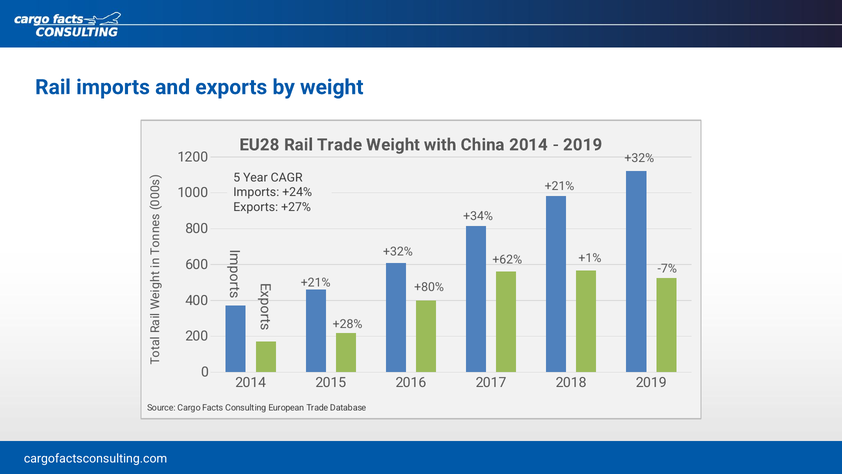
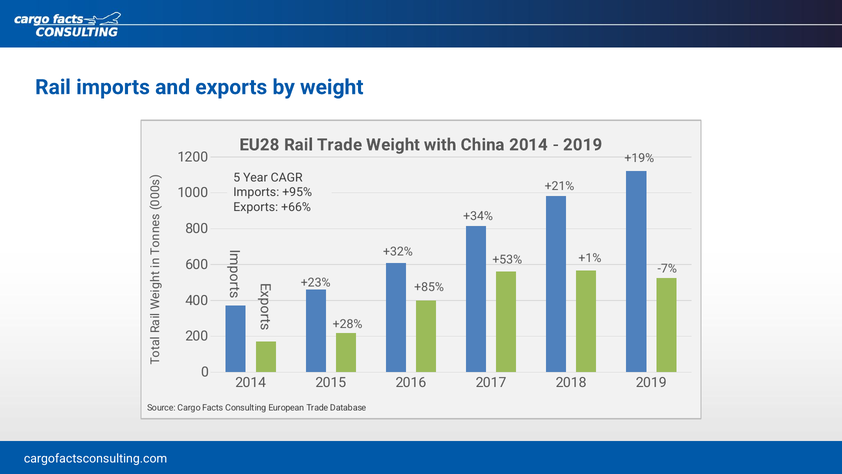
+32%: +32% -> +19% (639, 158)
+24%: +24% -> +95% (297, 192)
+27%: +27% -> +66% (296, 207)
+62%: +62% -> +53% (507, 259)
+21%: +21% -> +23% (316, 282)
+80%: +80% -> +85% (429, 287)
